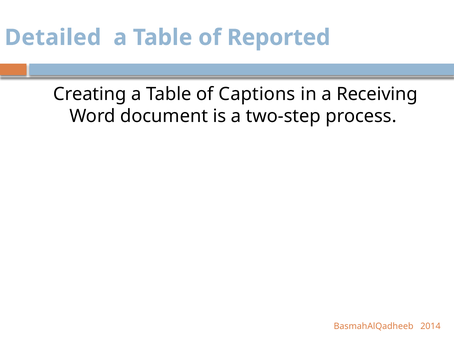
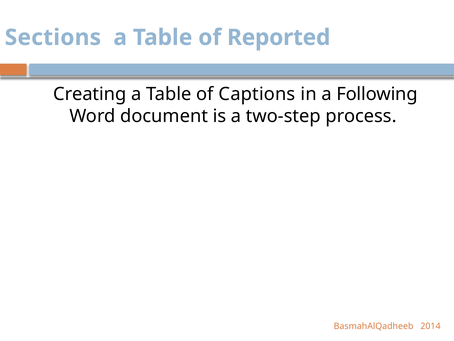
Detailed: Detailed -> Sections (53, 37)
Receiving: Receiving -> Following (377, 94)
